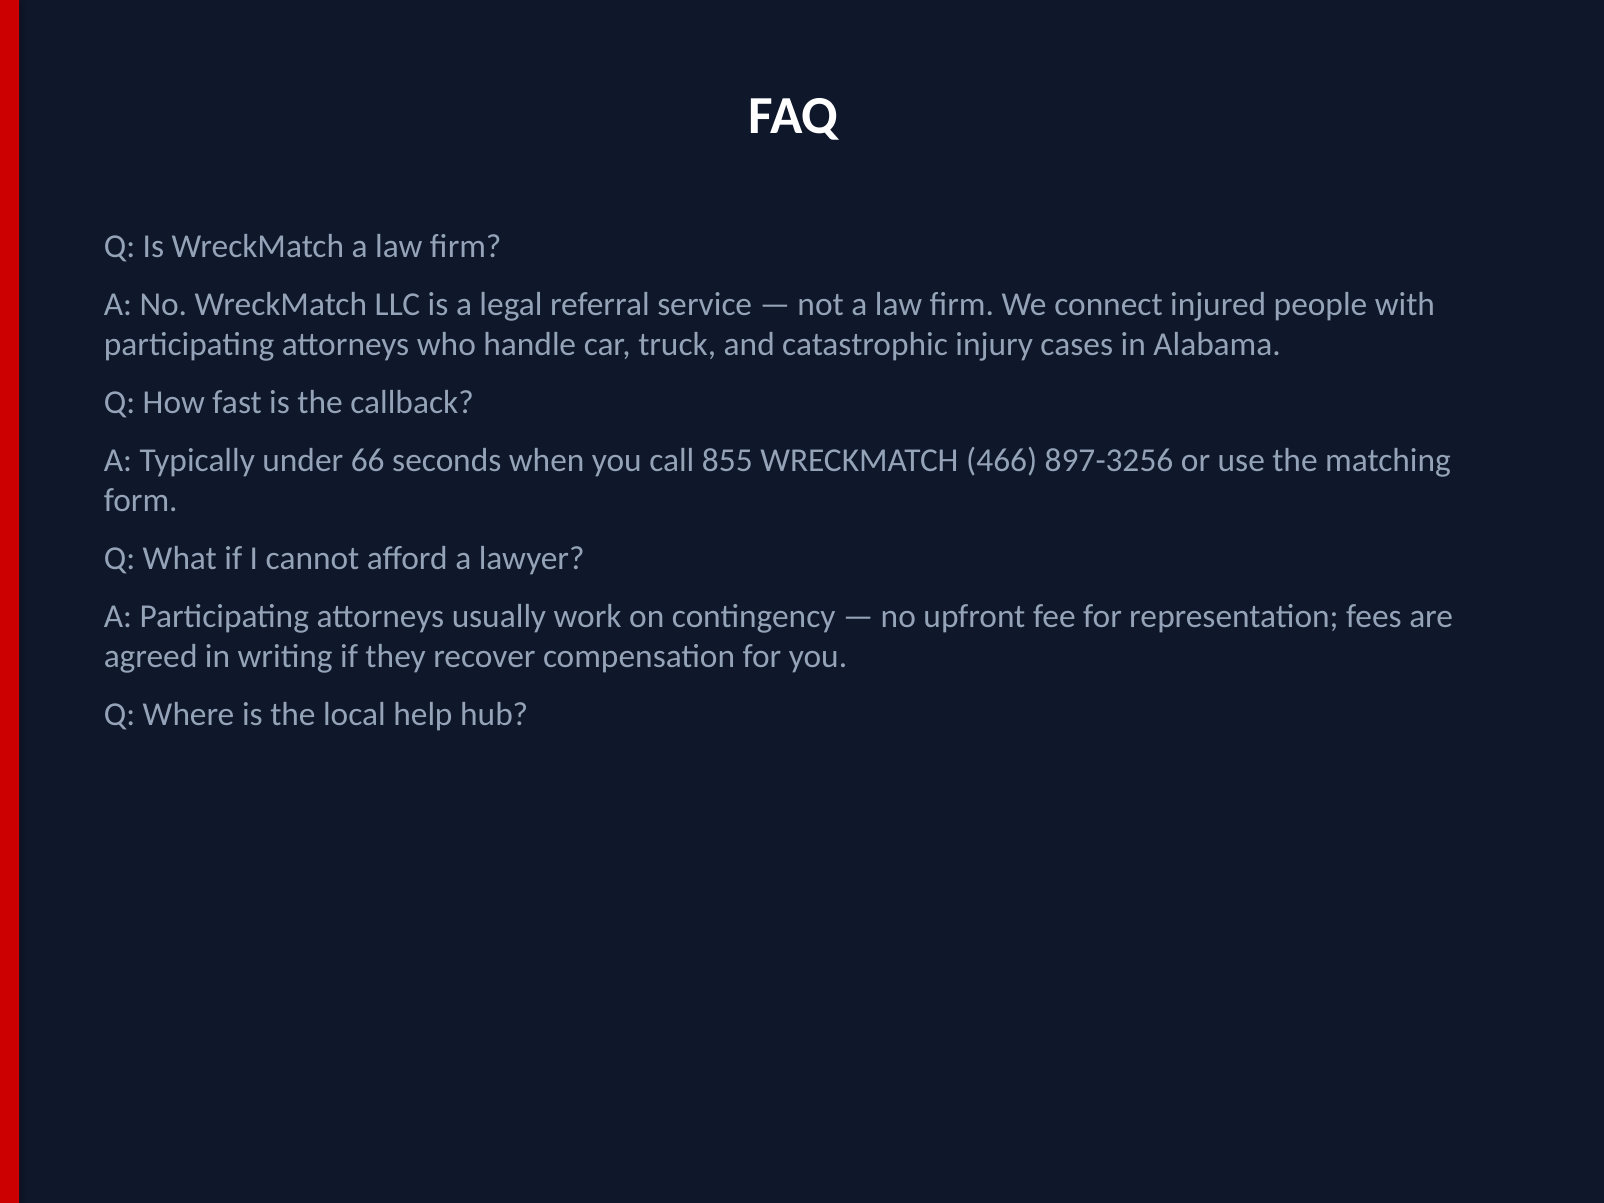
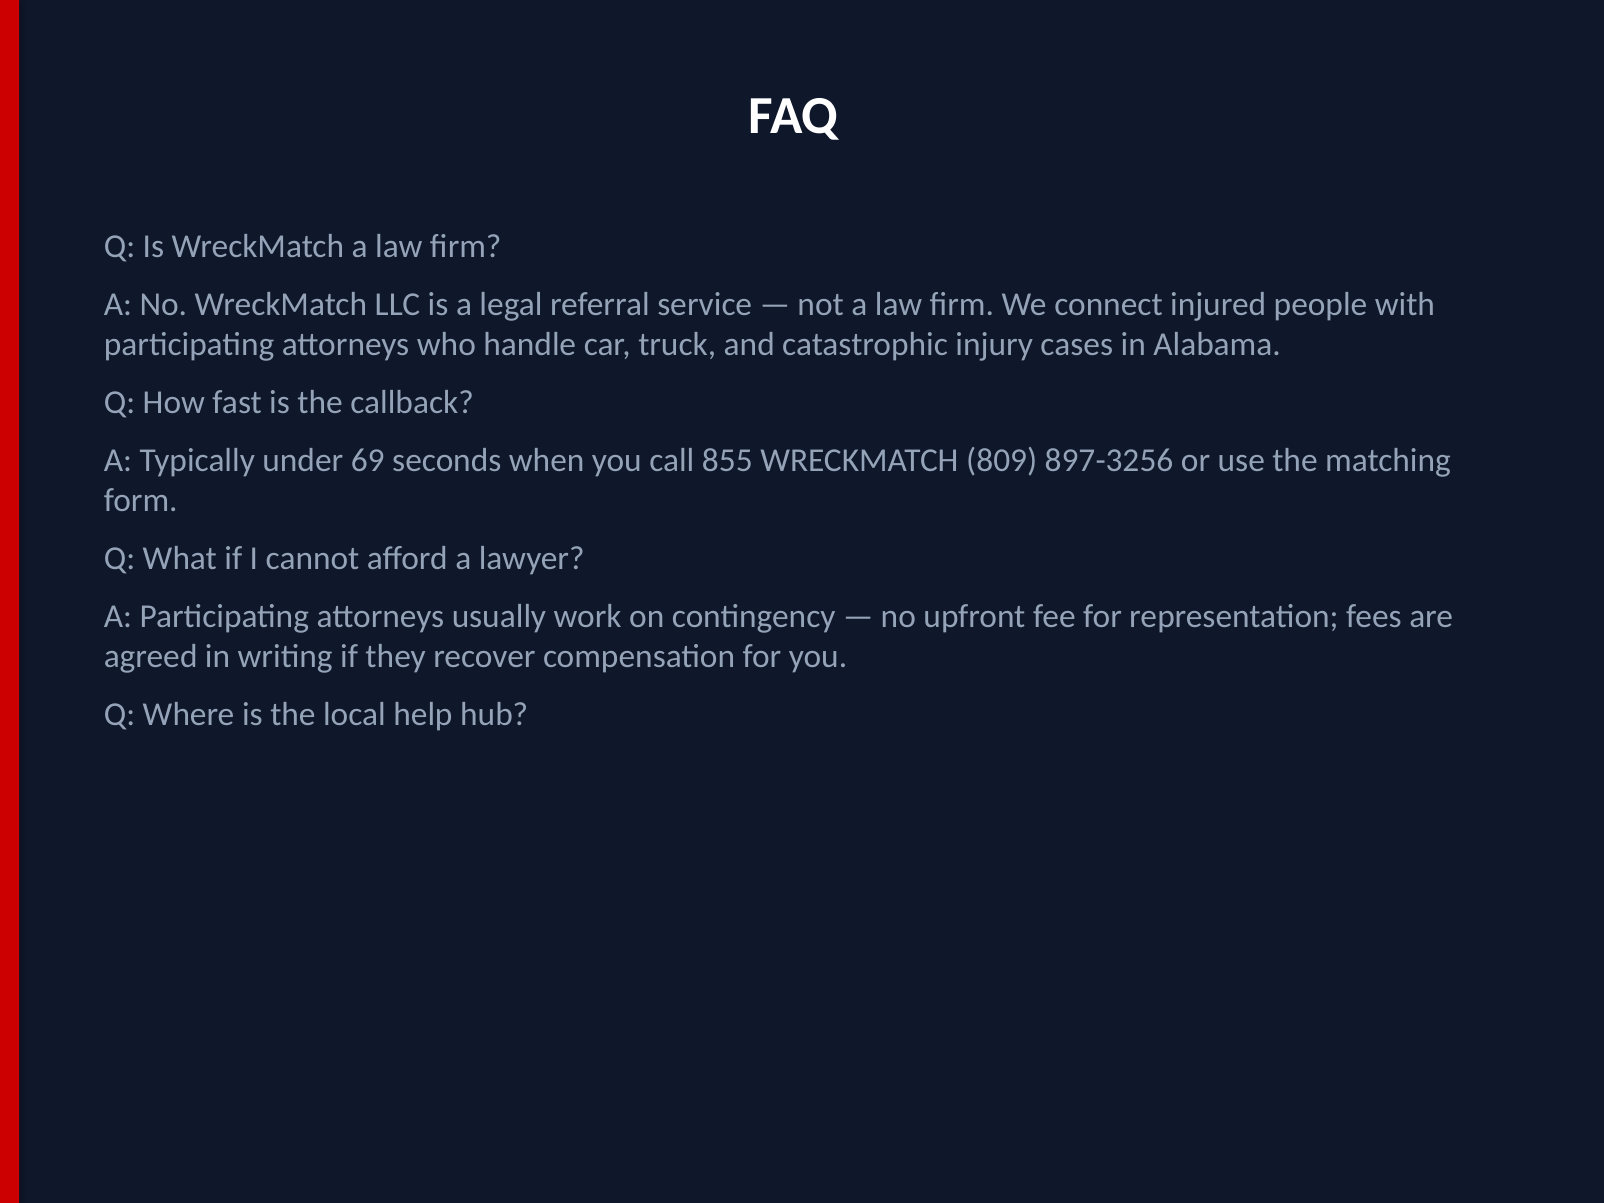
66: 66 -> 69 (368, 461)
466: 466 -> 809 (1002, 461)
